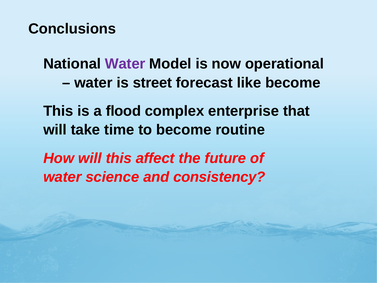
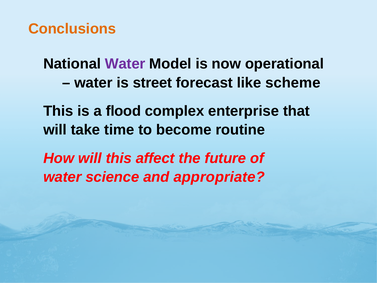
Conclusions colour: black -> orange (72, 29)
like become: become -> scheme (293, 83)
consistency: consistency -> appropriate (219, 177)
